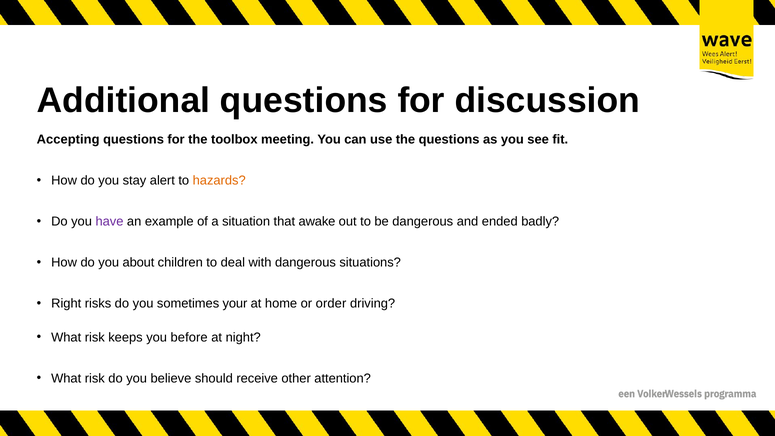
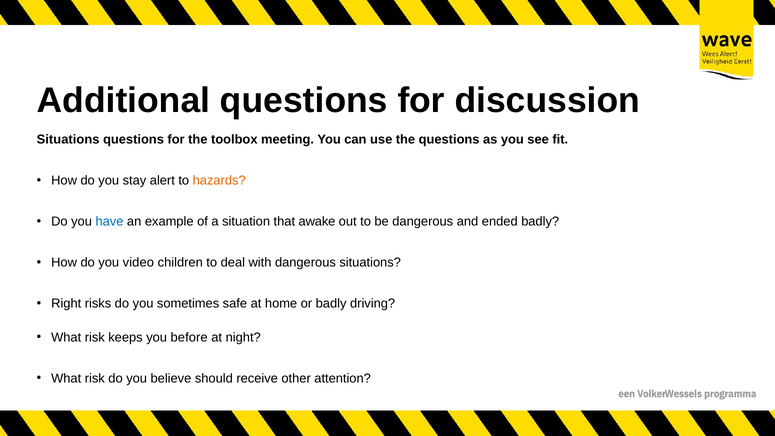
Accepting: Accepting -> Situations (68, 140)
have colour: purple -> blue (109, 222)
about: about -> video (138, 263)
your: your -> safe (235, 304)
or order: order -> badly (331, 304)
